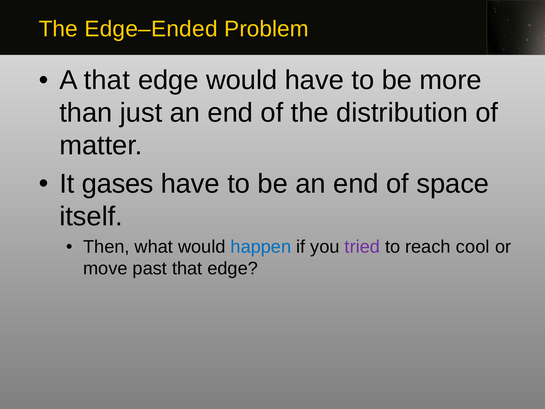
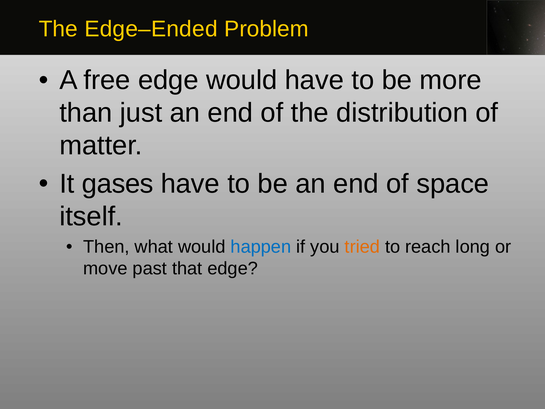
A that: that -> free (107, 80)
tried colour: purple -> orange (362, 247)
cool: cool -> long (473, 247)
